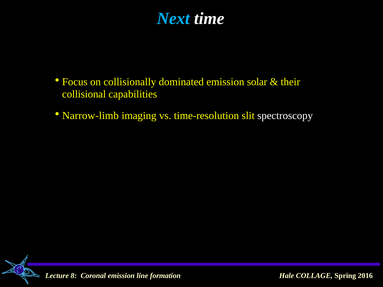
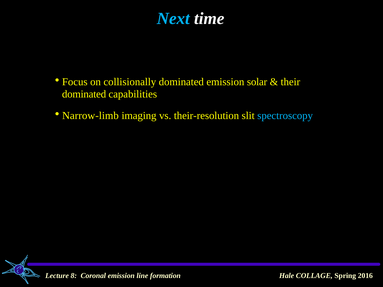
collisional: collisional -> dominated (84, 94)
time-resolution: time-resolution -> their-resolution (206, 116)
spectroscopy colour: white -> light blue (285, 116)
